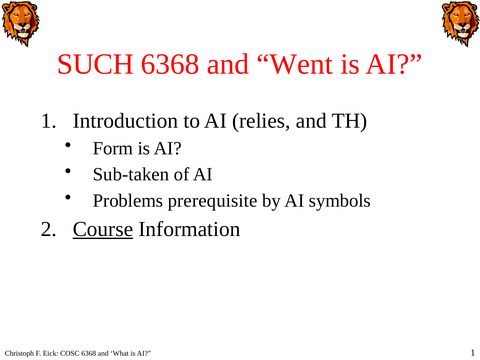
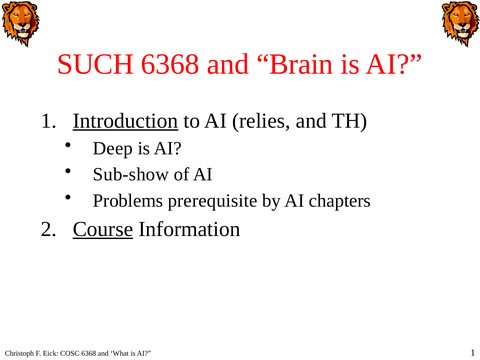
Went: Went -> Brain (295, 64)
Introduction underline: none -> present (126, 121)
Form: Form -> Deep (113, 148)
Sub-taken: Sub-taken -> Sub-show (131, 174)
symbols: symbols -> chapters (340, 201)
